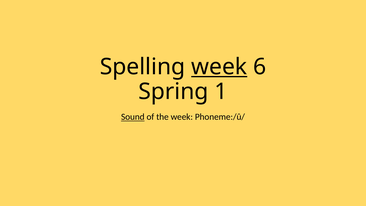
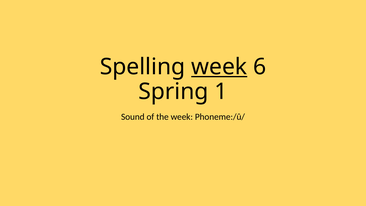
Sound underline: present -> none (133, 117)
